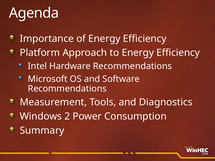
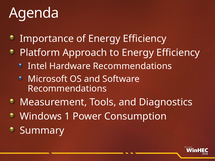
2: 2 -> 1 (67, 117)
